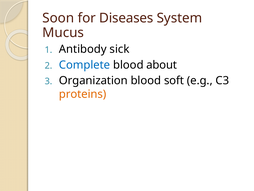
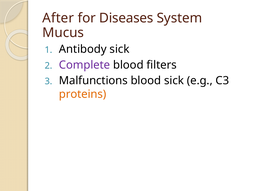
Soon: Soon -> After (58, 18)
Complete colour: blue -> purple (85, 65)
about: about -> filters (162, 65)
Organization: Organization -> Malfunctions (93, 80)
blood soft: soft -> sick (174, 80)
